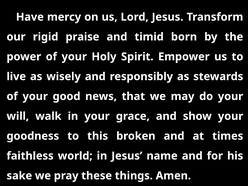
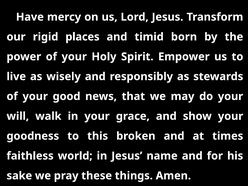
praise: praise -> places (82, 37)
